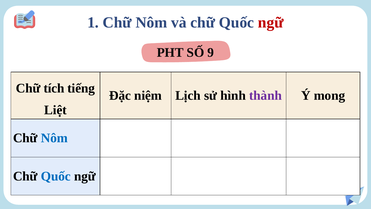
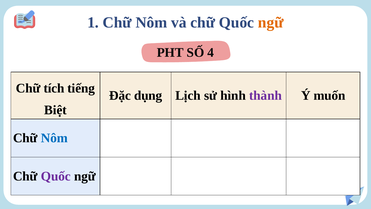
ngữ colour: red -> orange (271, 22)
9: 9 -> 4 (211, 52)
niệm: niệm -> dụng (148, 95)
mong: mong -> muốn (330, 95)
Liệt: Liệt -> Biệt (55, 110)
Quốc colour: blue -> purple (56, 176)
